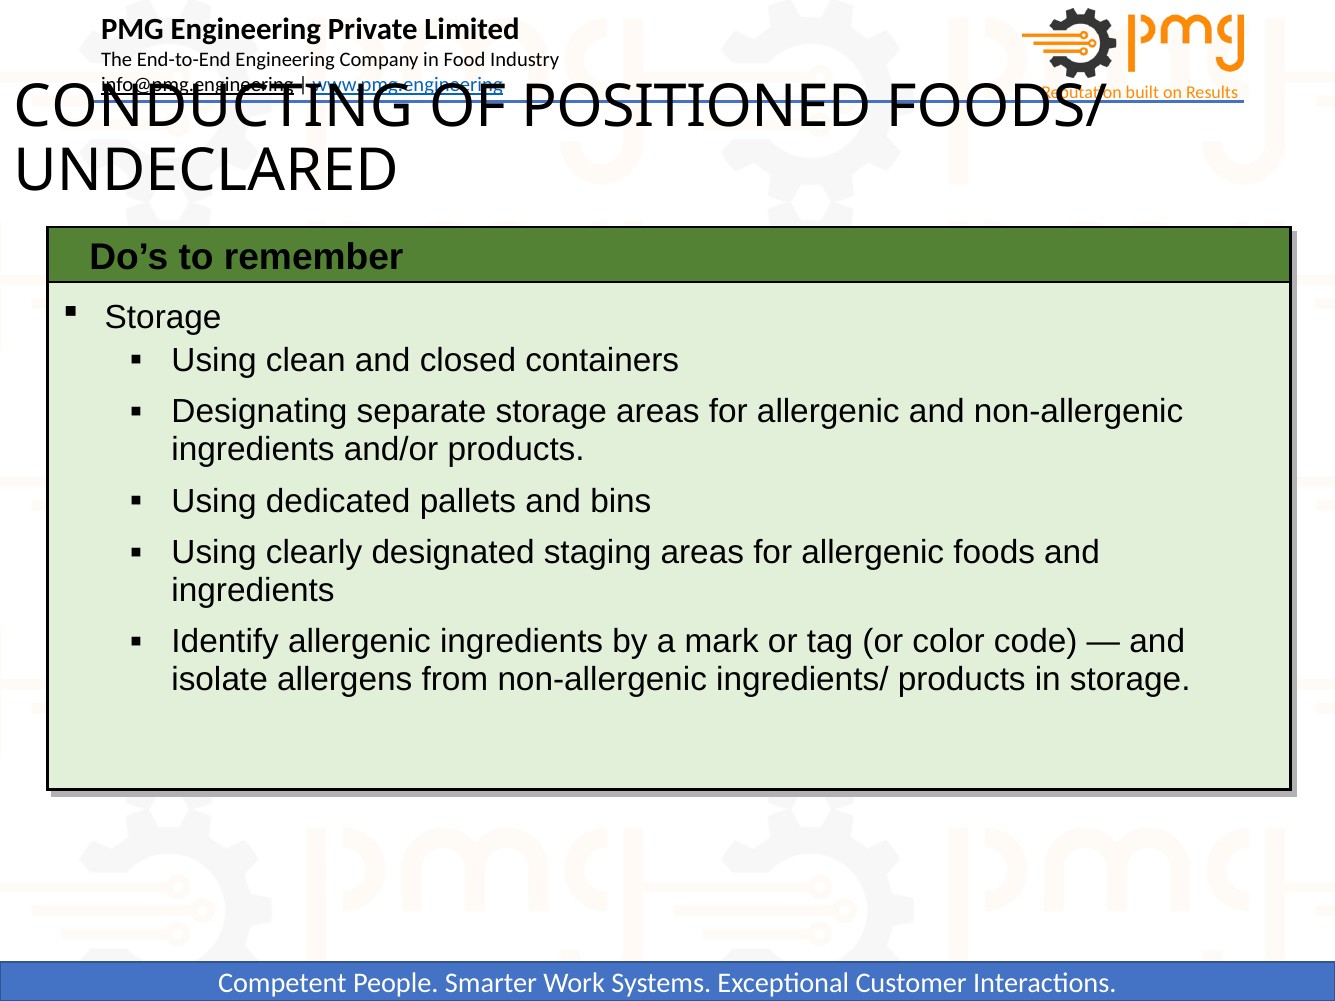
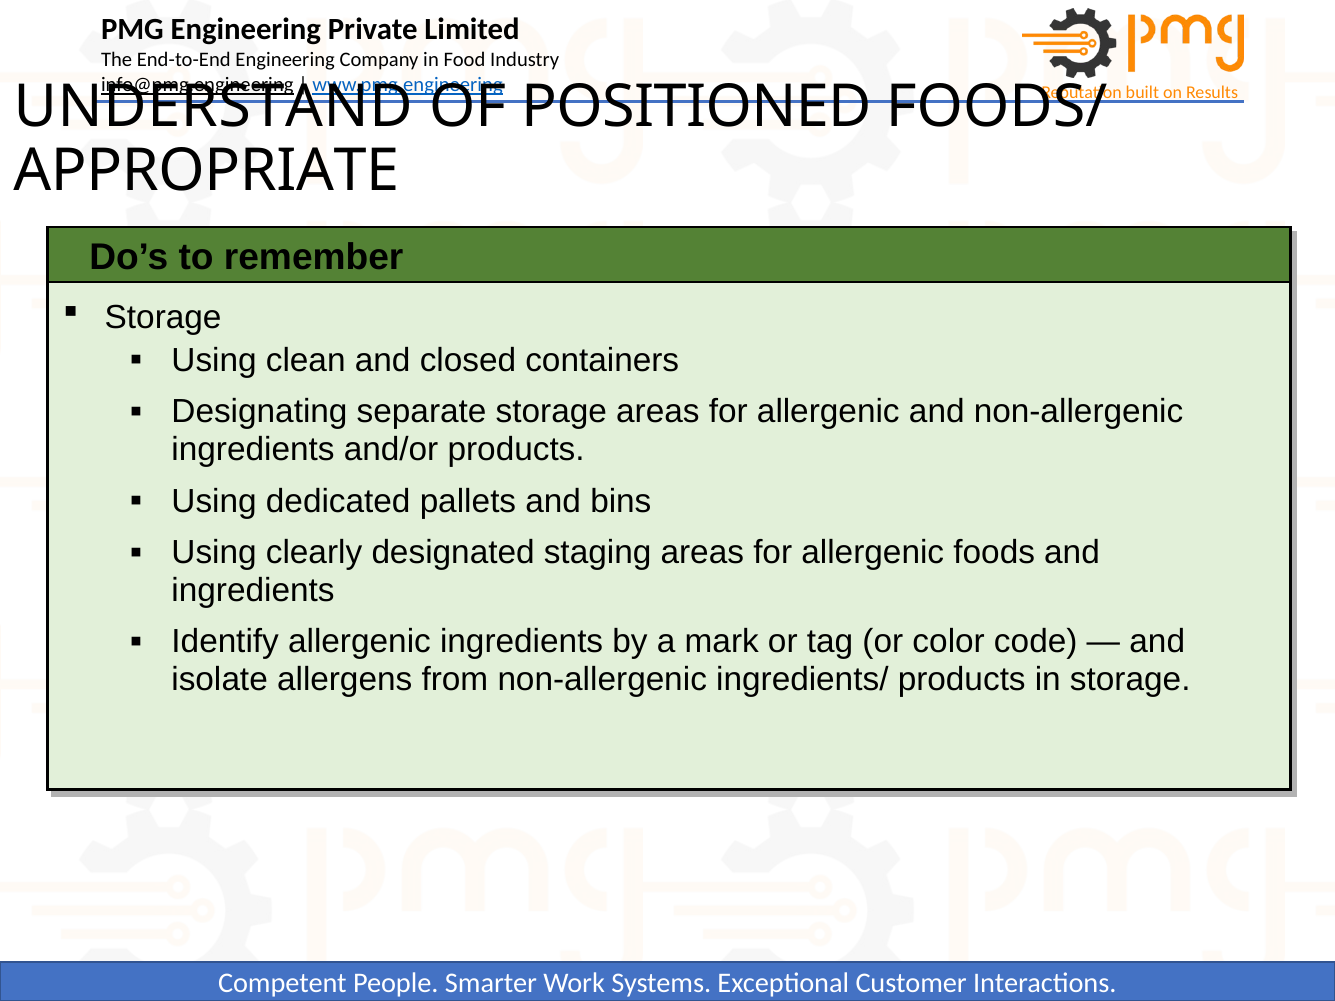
CONDUCTING: CONDUCTING -> UNDERSTAND (213, 107)
UNDECLARED: UNDECLARED -> APPROPRIATE (206, 171)
